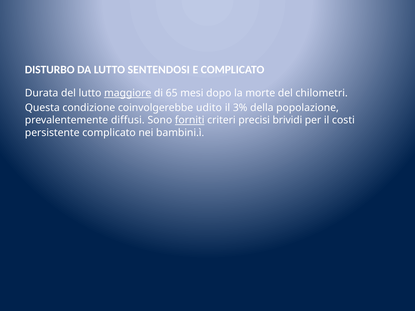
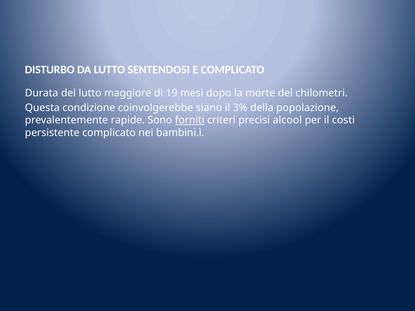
maggiore underline: present -> none (128, 93)
65: 65 -> 19 (172, 93)
udito: udito -> siano (209, 108)
diffusi: diffusi -> rapide (128, 120)
brividi: brividi -> alcool (287, 120)
